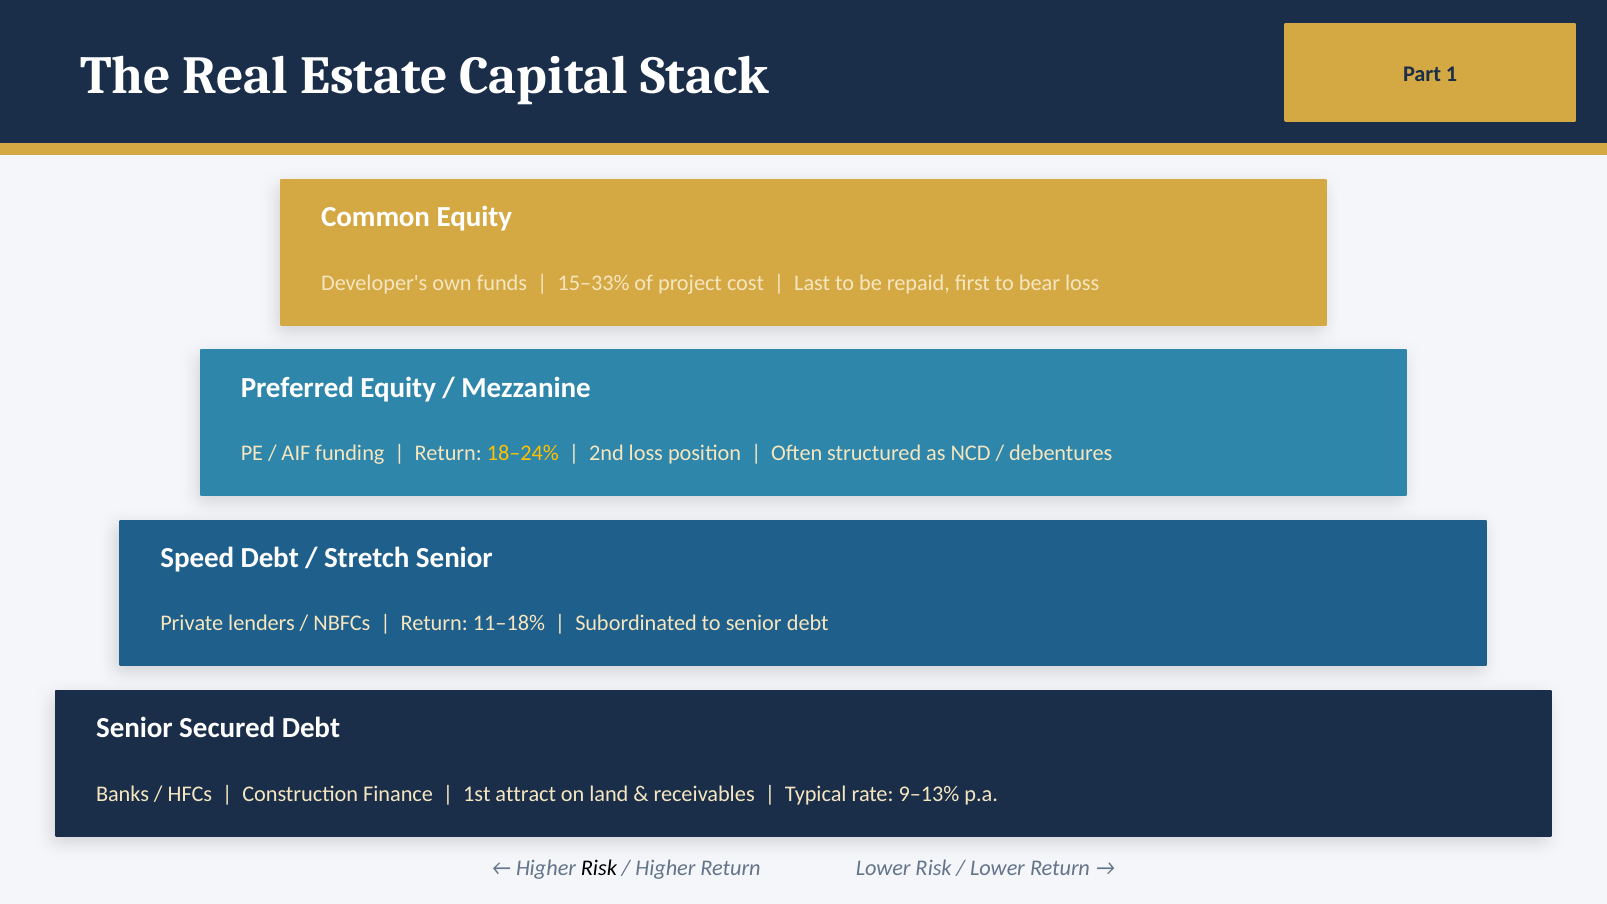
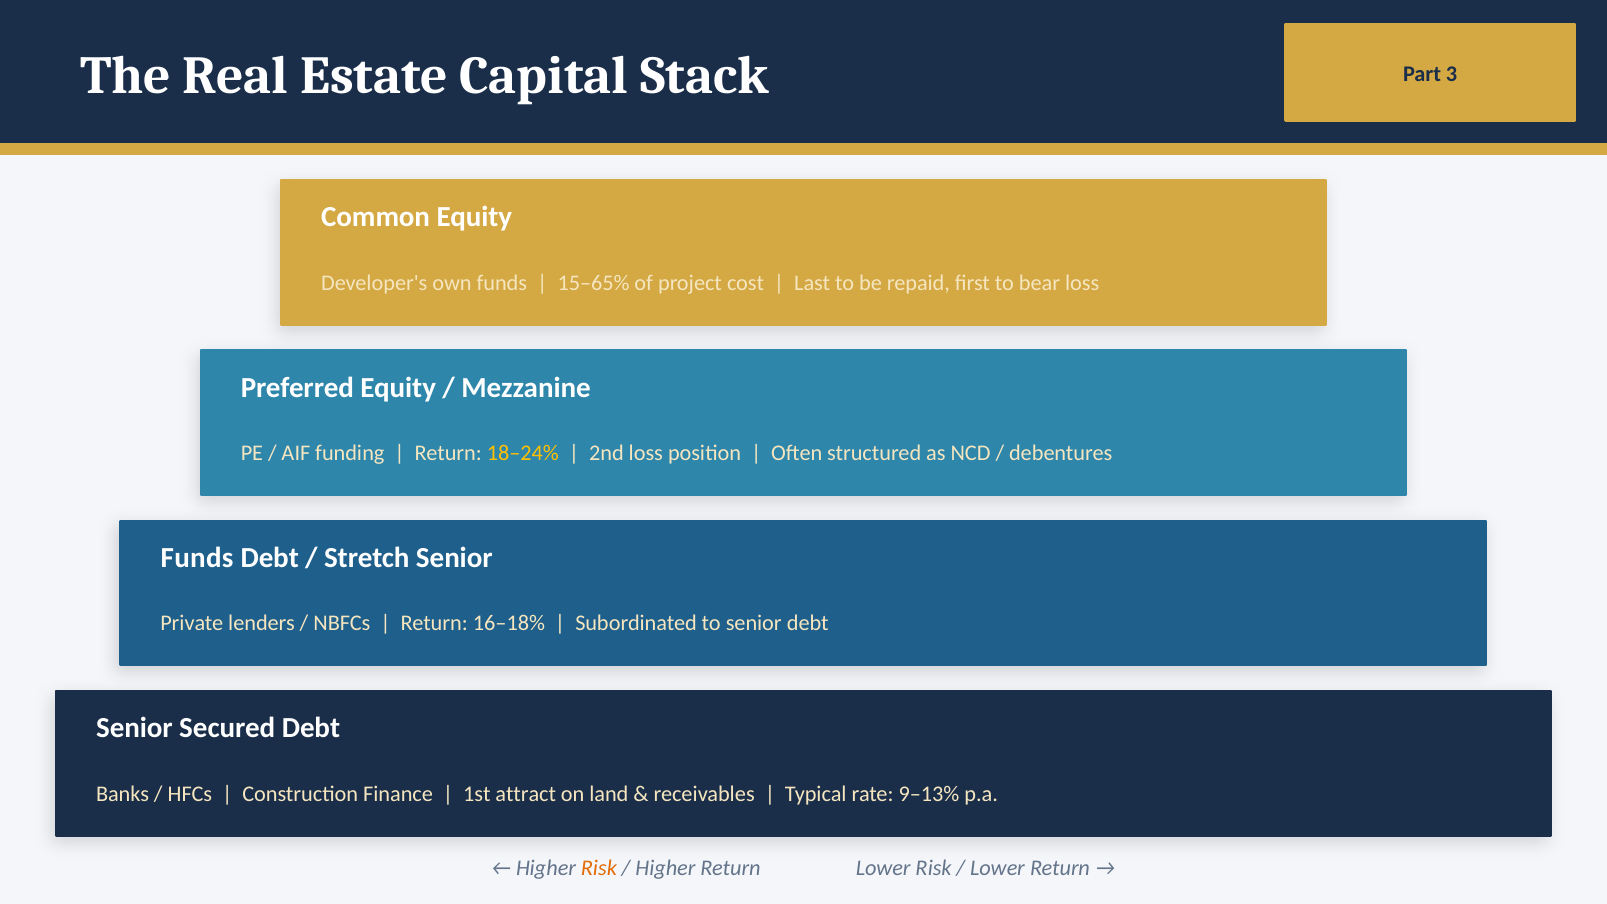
1: 1 -> 3 (1452, 74)
15–33%: 15–33% -> 15–65% (594, 283)
Speed: Speed -> Funds (197, 558)
11–18%: 11–18% -> 16–18% (509, 623)
Risk colour: black -> orange (599, 868)
